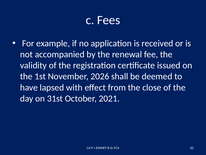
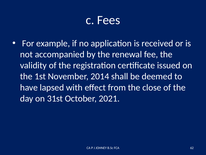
2026: 2026 -> 2014 (100, 76)
